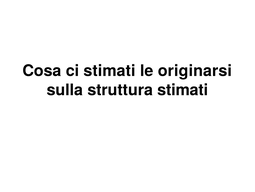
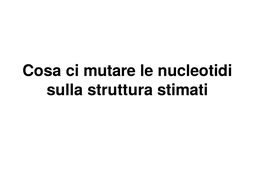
ci stimati: stimati -> mutare (110, 70)
originarsi: originarsi -> nucleotidi (195, 70)
